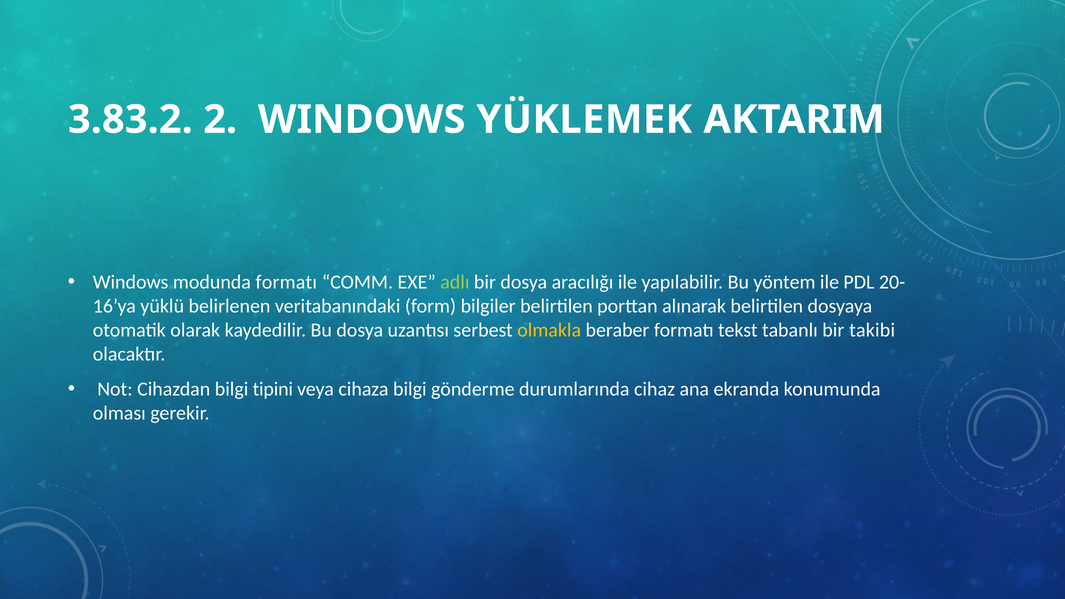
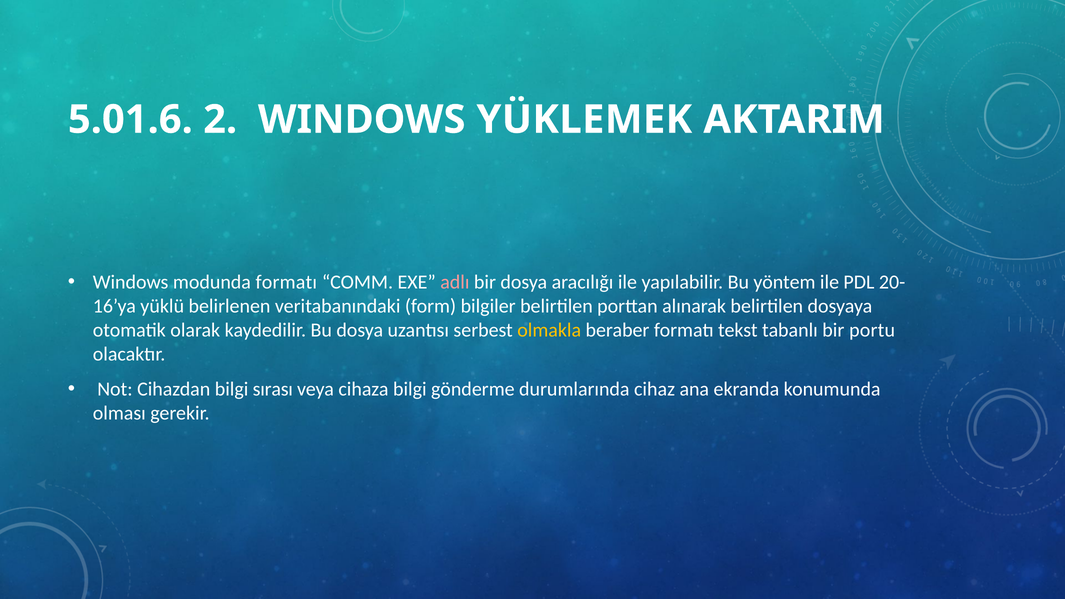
3.83.2: 3.83.2 -> 5.01.6 (130, 120)
adlı colour: light green -> pink (455, 282)
takibi: takibi -> portu (872, 330)
tipini: tipini -> sırası (273, 389)
